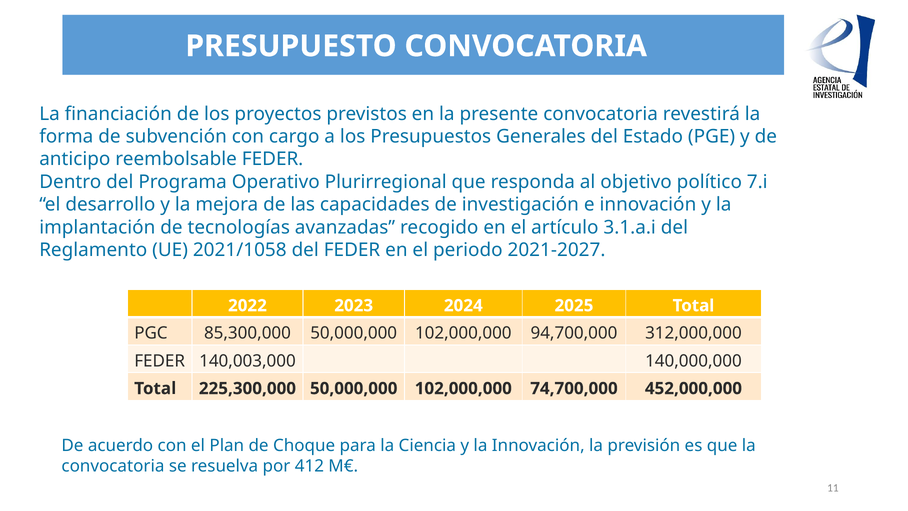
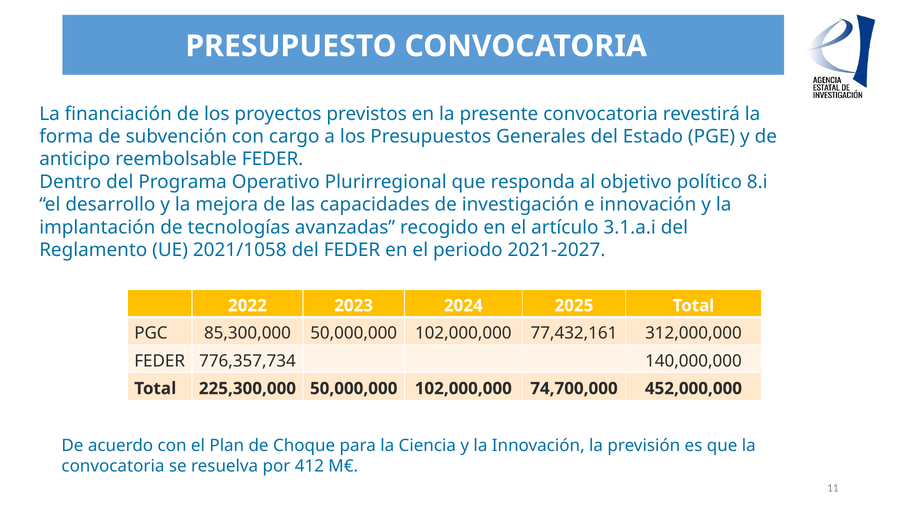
7.i: 7.i -> 8.i (757, 182)
94,700,000: 94,700,000 -> 77,432,161 (574, 333)
140,003,000: 140,003,000 -> 776,357,734 (247, 361)
